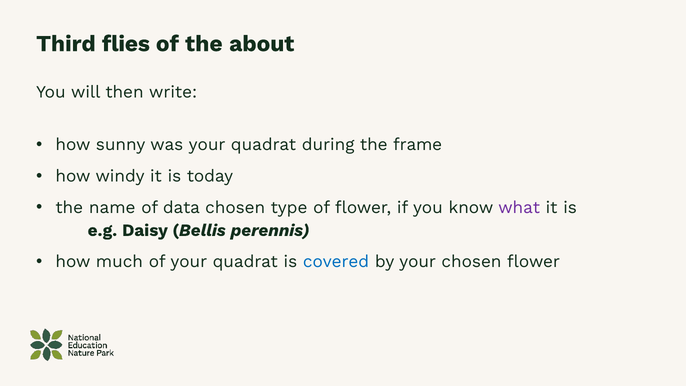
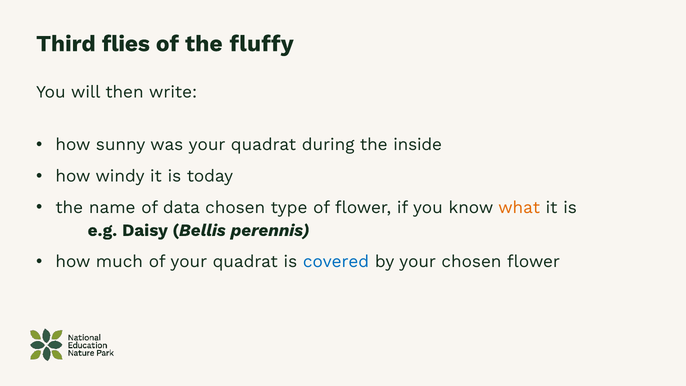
about: about -> fluffy (262, 44)
frame: frame -> inside (418, 145)
what colour: purple -> orange (519, 207)
